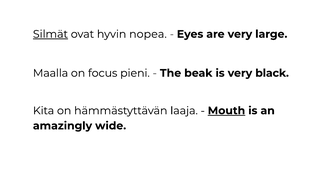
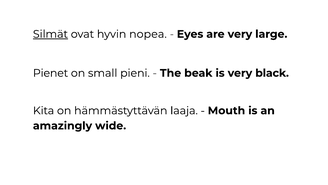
Maalla: Maalla -> Pienet (51, 73)
focus: focus -> small (103, 73)
Mouth underline: present -> none (226, 110)
